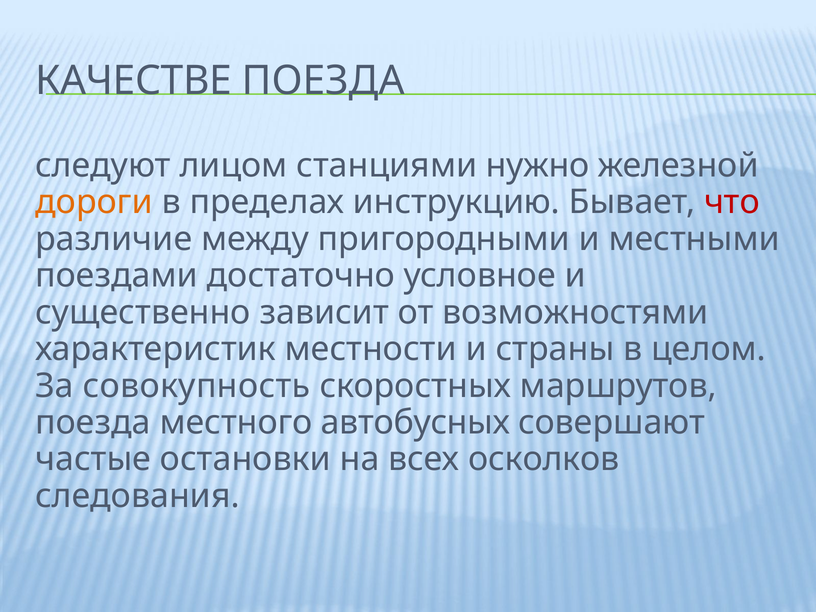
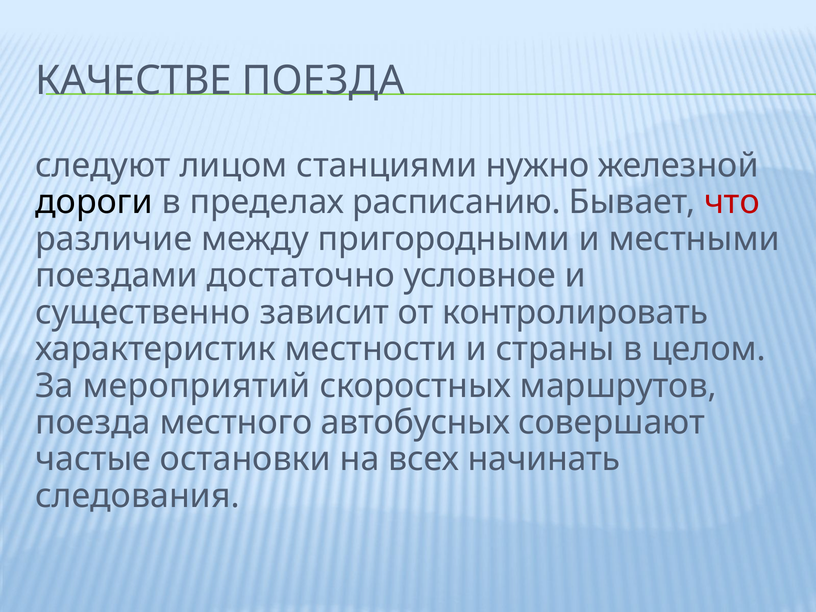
дороги colour: orange -> black (94, 202)
инструкцию: инструкцию -> расписанию (457, 202)
возможностями: возможностями -> контролировать (575, 312)
совокупность: совокупность -> мероприятий (197, 386)
осколков: осколков -> начинать (544, 459)
